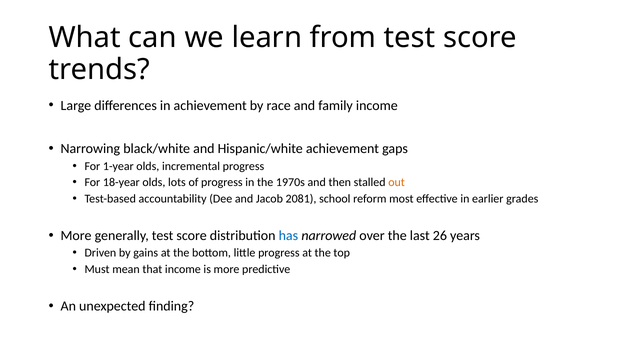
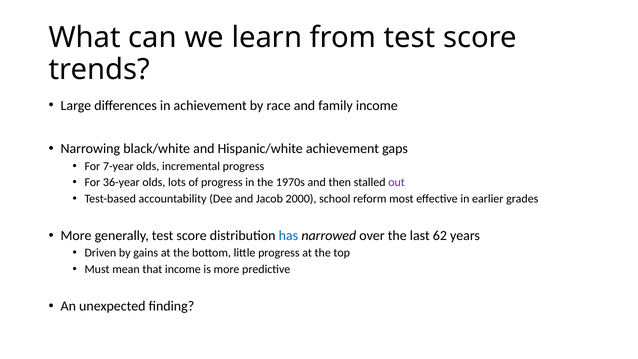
1-year: 1-year -> 7-year (118, 166)
18-year: 18-year -> 36-year (121, 182)
out colour: orange -> purple (397, 182)
2081: 2081 -> 2000 (301, 199)
26: 26 -> 62 (440, 235)
